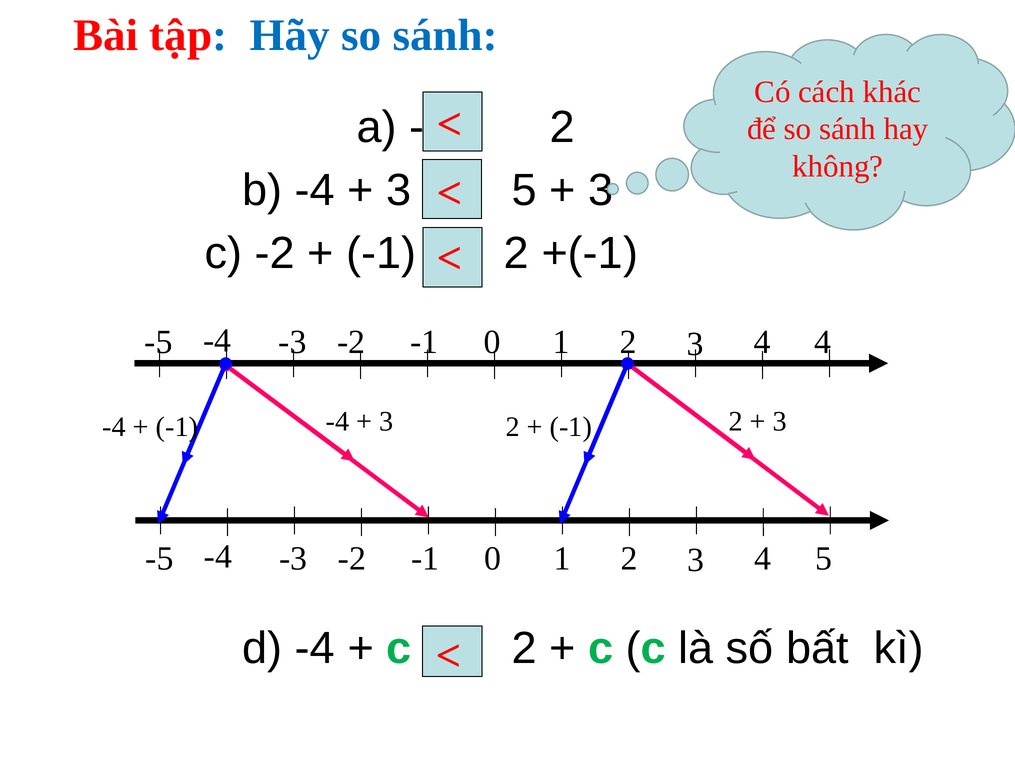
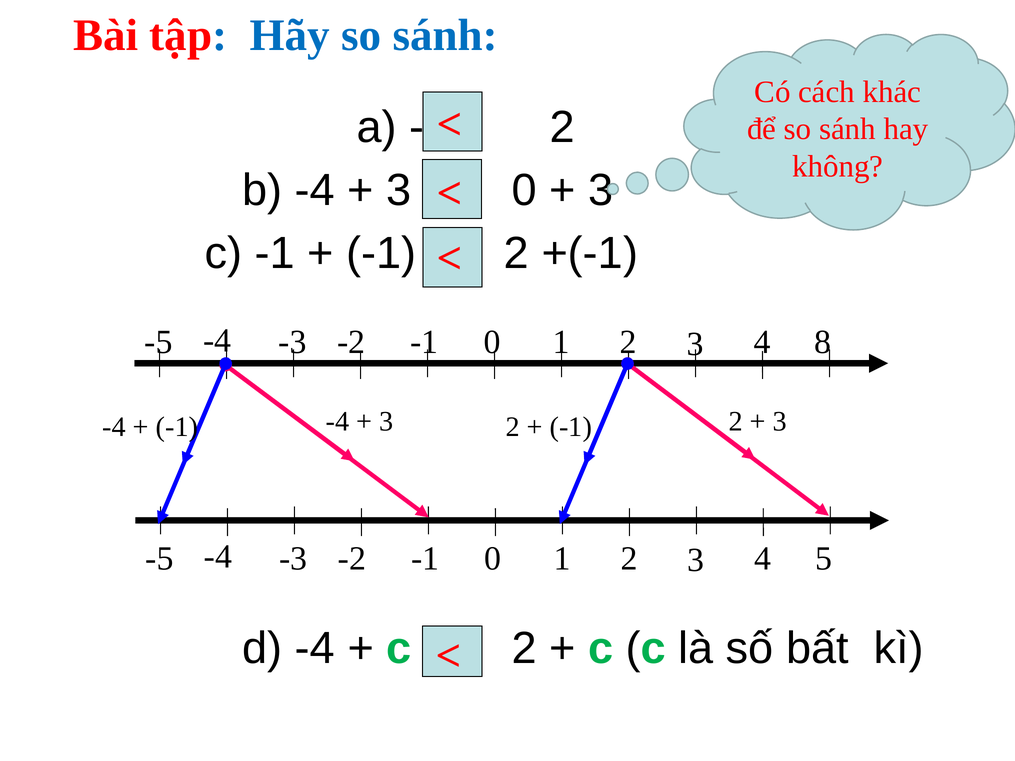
3 5: 5 -> 0 (524, 190)
c -2: -2 -> -1 (275, 254)
4 4: 4 -> 8 (823, 342)
